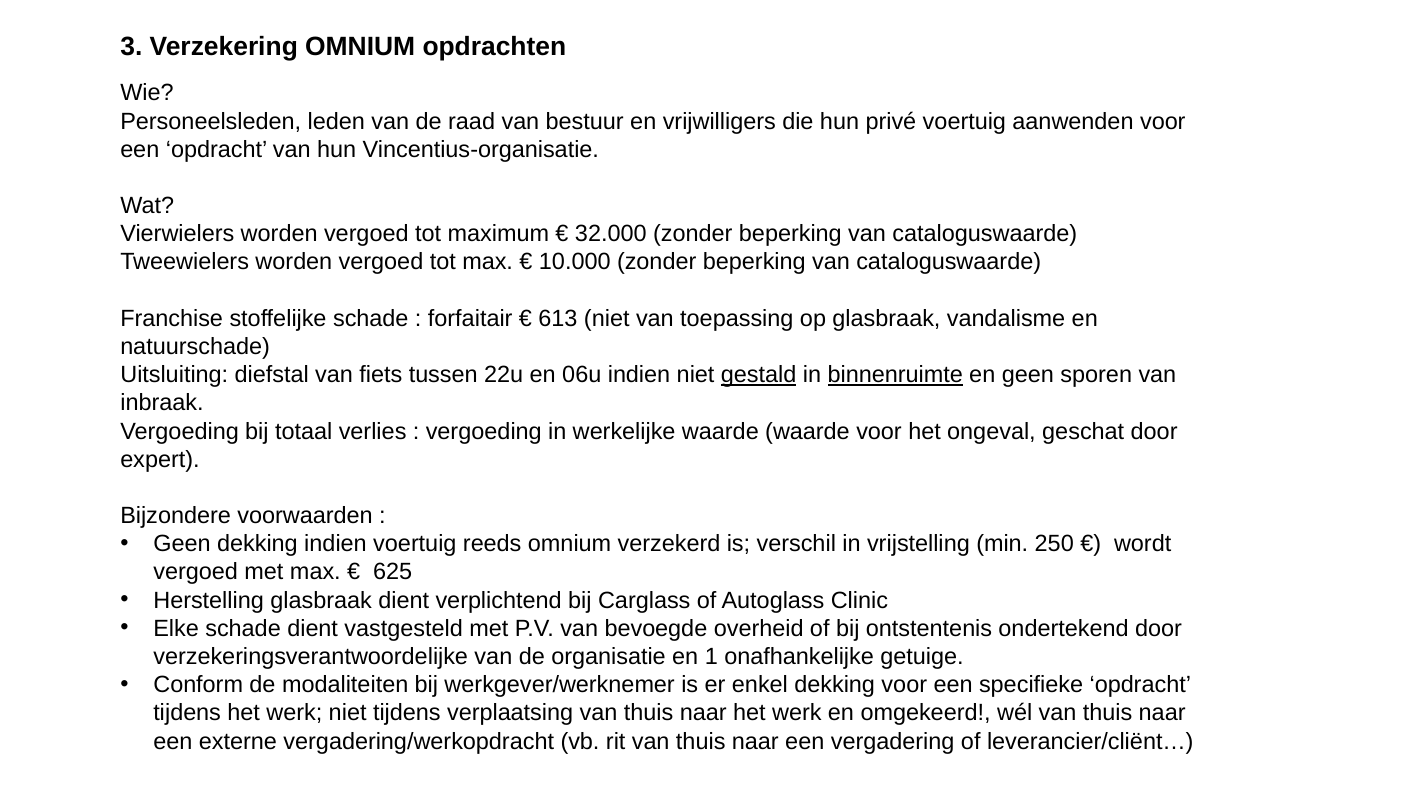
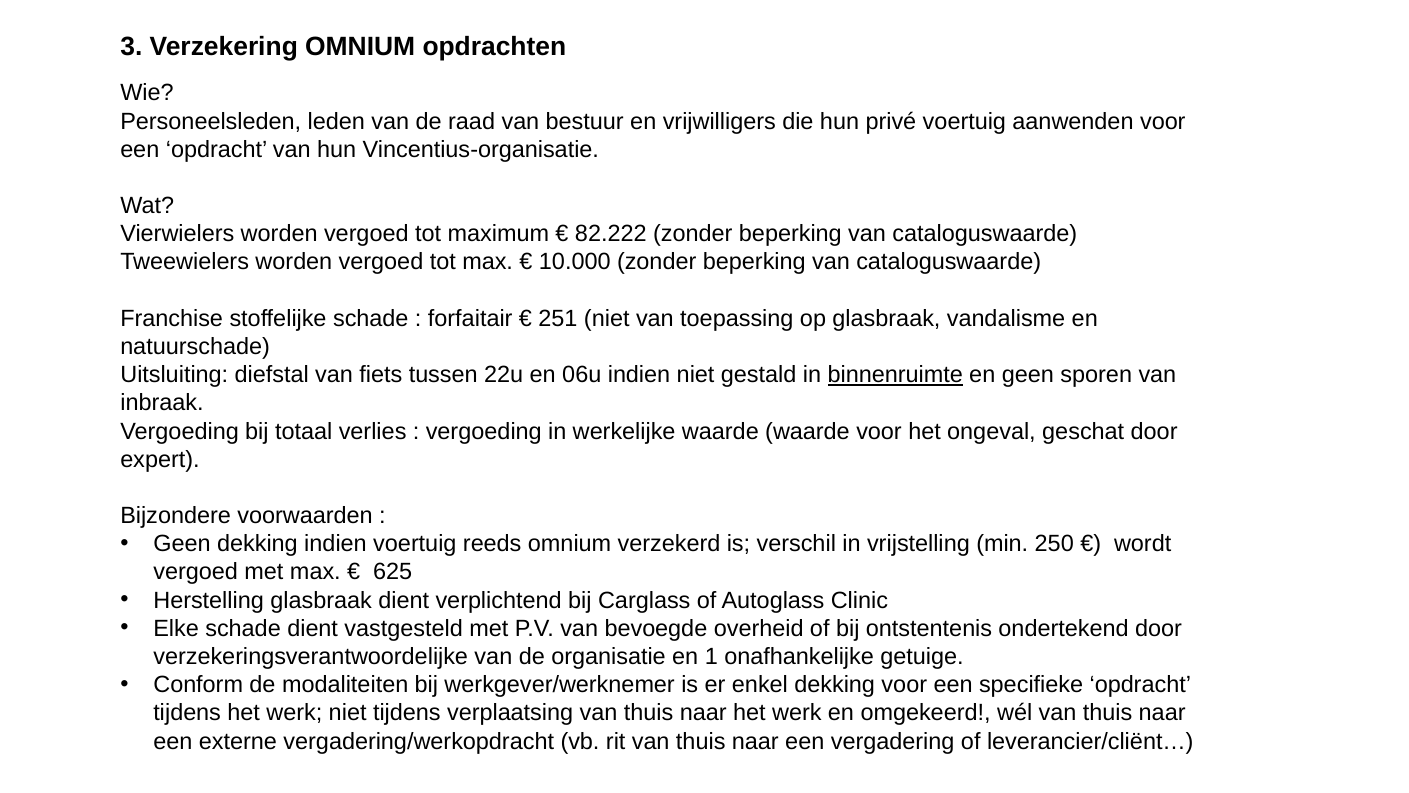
32.000: 32.000 -> 82.222 (611, 234)
613: 613 -> 251 (558, 318)
gestald underline: present -> none (759, 375)
